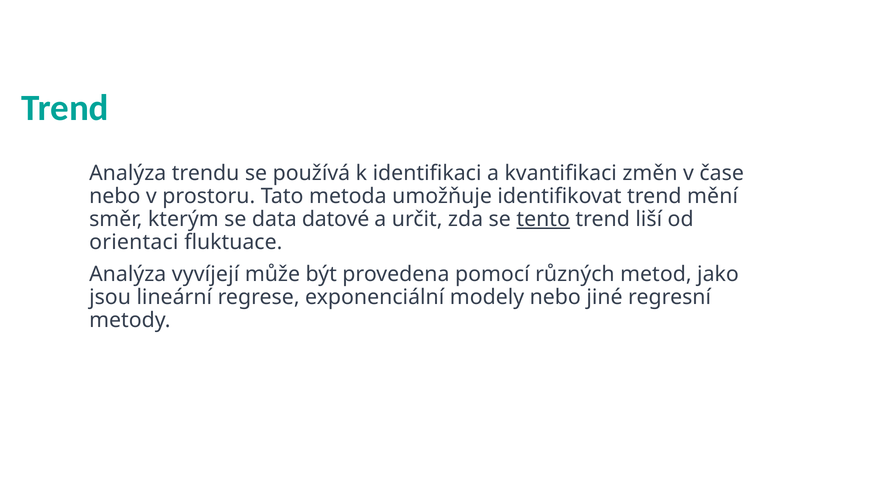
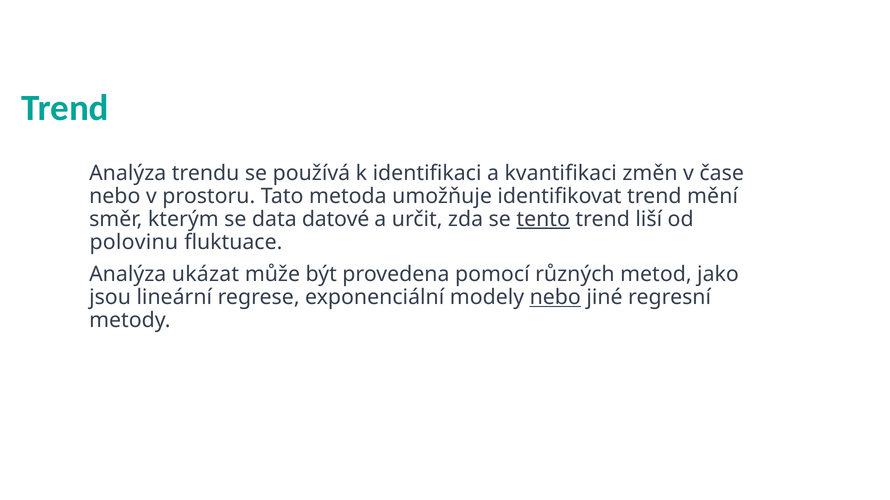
orientaci: orientaci -> polovinu (134, 242)
vyvíjejí: vyvíjejí -> ukázat (205, 275)
nebo underline: none -> present (555, 298)
